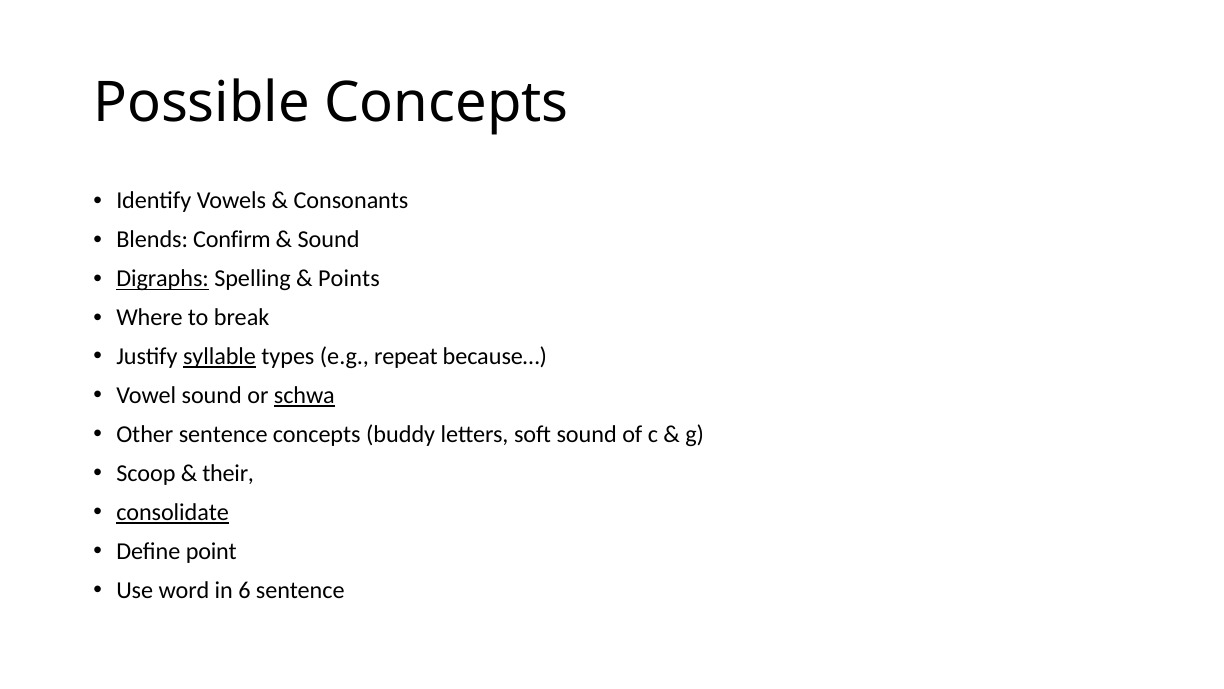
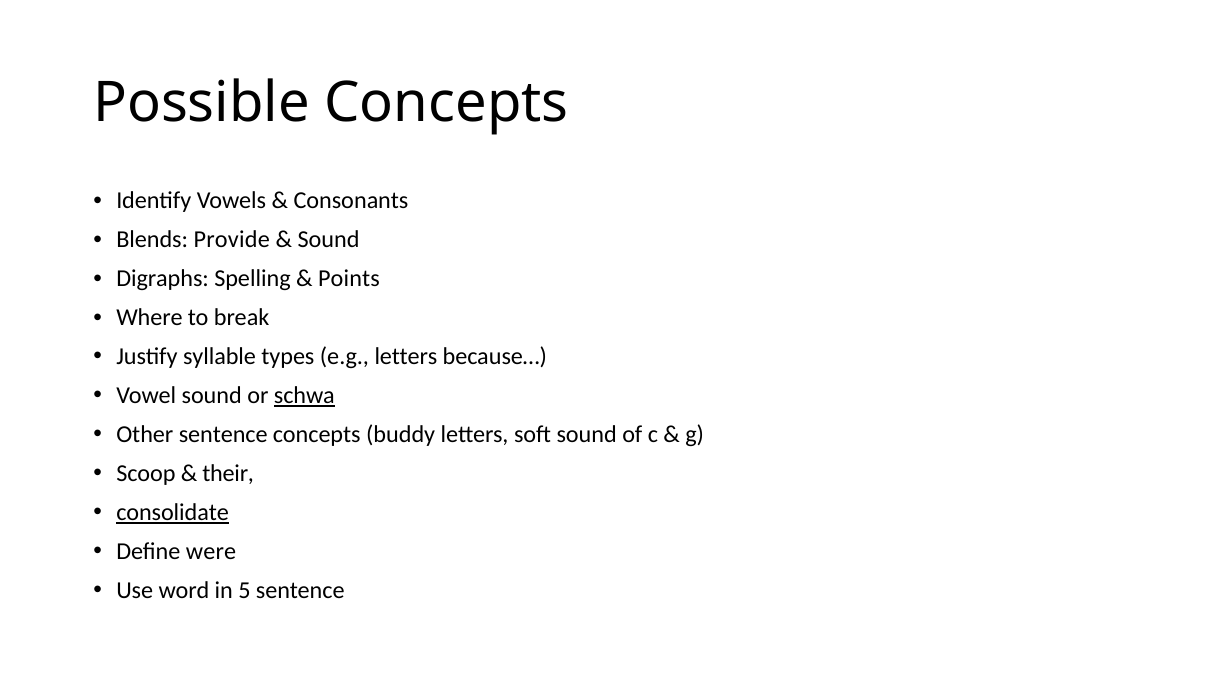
Confirm: Confirm -> Provide (232, 240)
Digraphs underline: present -> none (163, 279)
syllable underline: present -> none (220, 356)
e.g repeat: repeat -> letters (406, 356)
point: point -> were (211, 551)
6: 6 -> 5 (244, 590)
